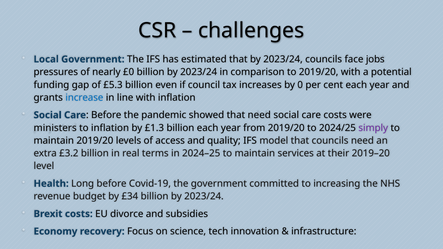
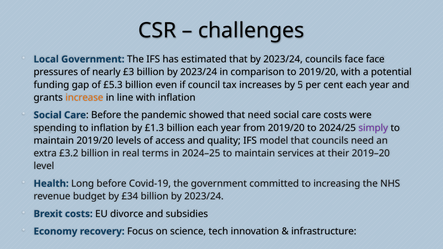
face jobs: jobs -> face (375, 59)
£0: £0 -> £3 (129, 72)
0: 0 -> 5 (300, 85)
increase colour: blue -> orange (84, 98)
ministers: ministers -> spending (55, 128)
